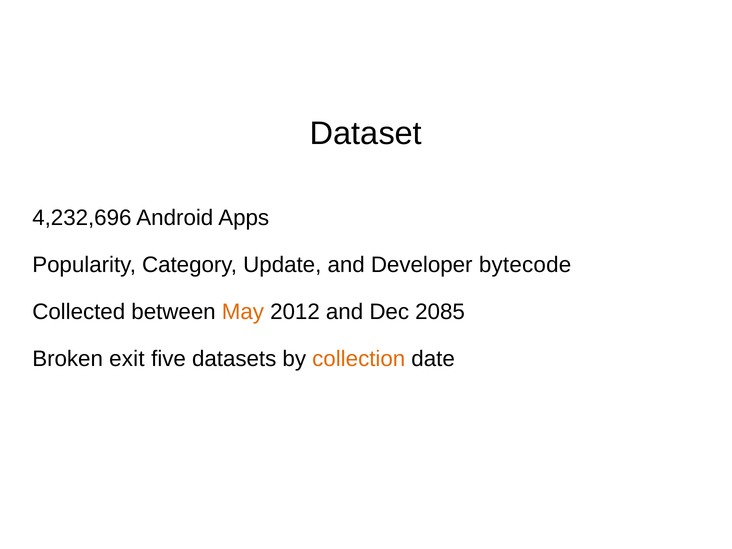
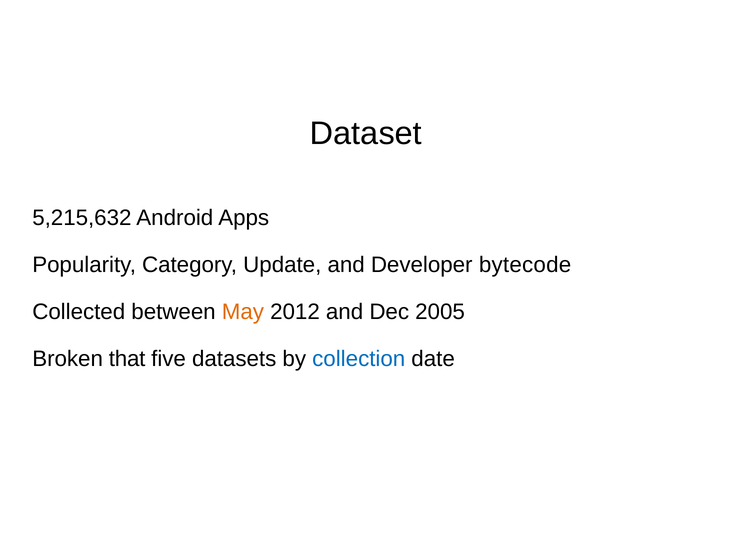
4,232,696: 4,232,696 -> 5,215,632 (82, 218)
2085: 2085 -> 2005 (440, 312)
exit: exit -> that (127, 359)
collection colour: orange -> blue (359, 359)
